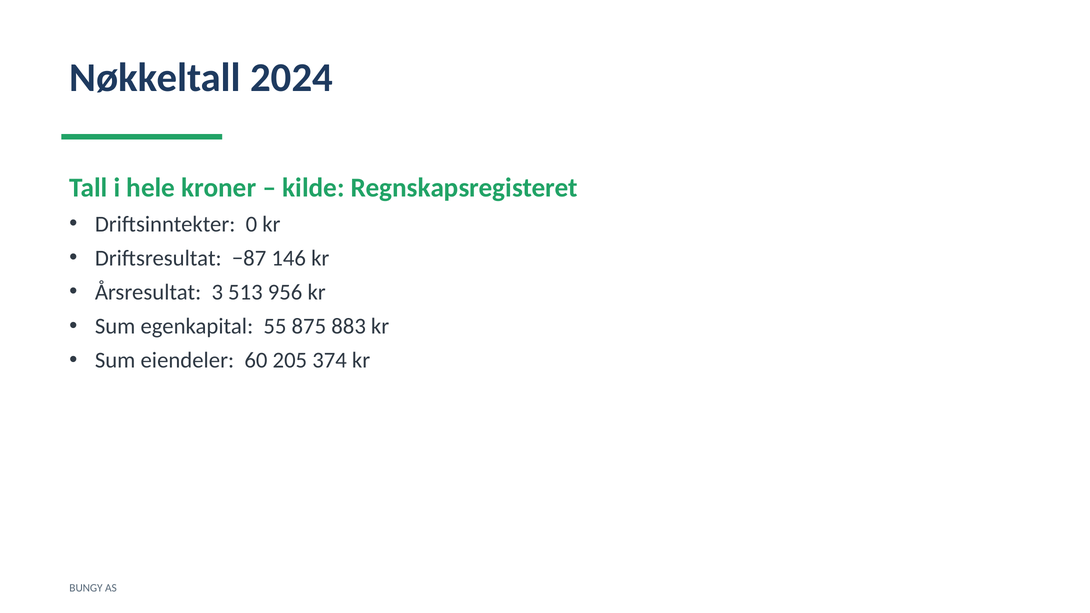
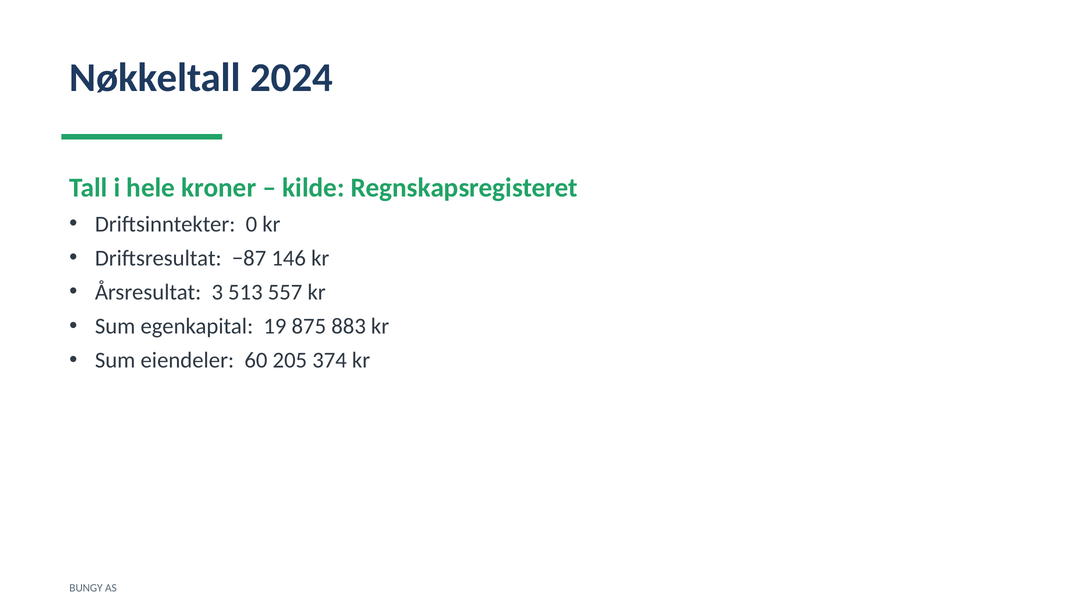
956: 956 -> 557 (285, 292)
55: 55 -> 19 (275, 326)
